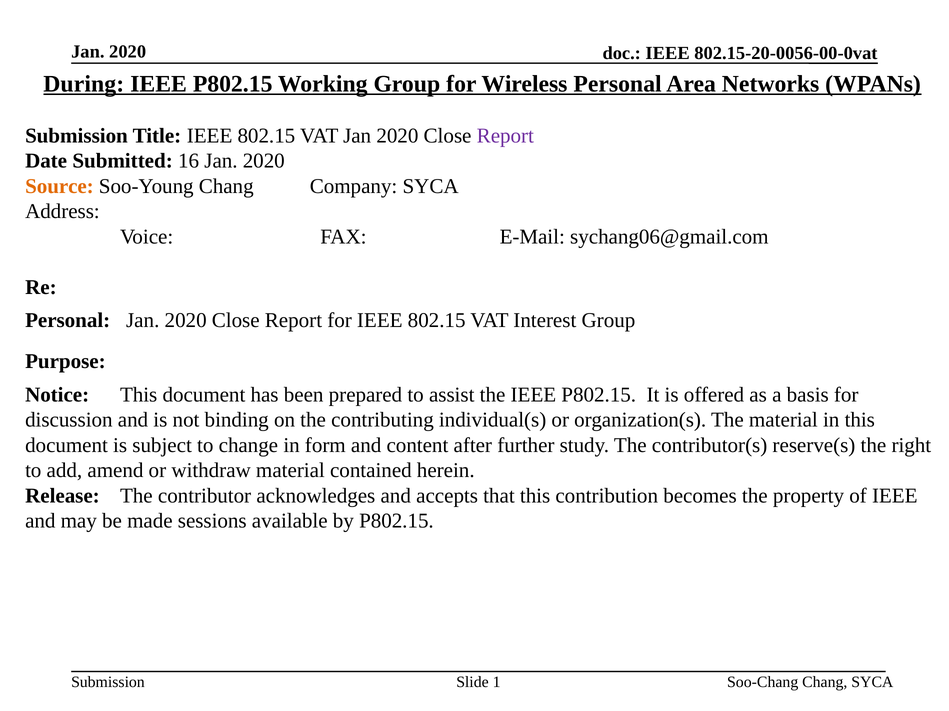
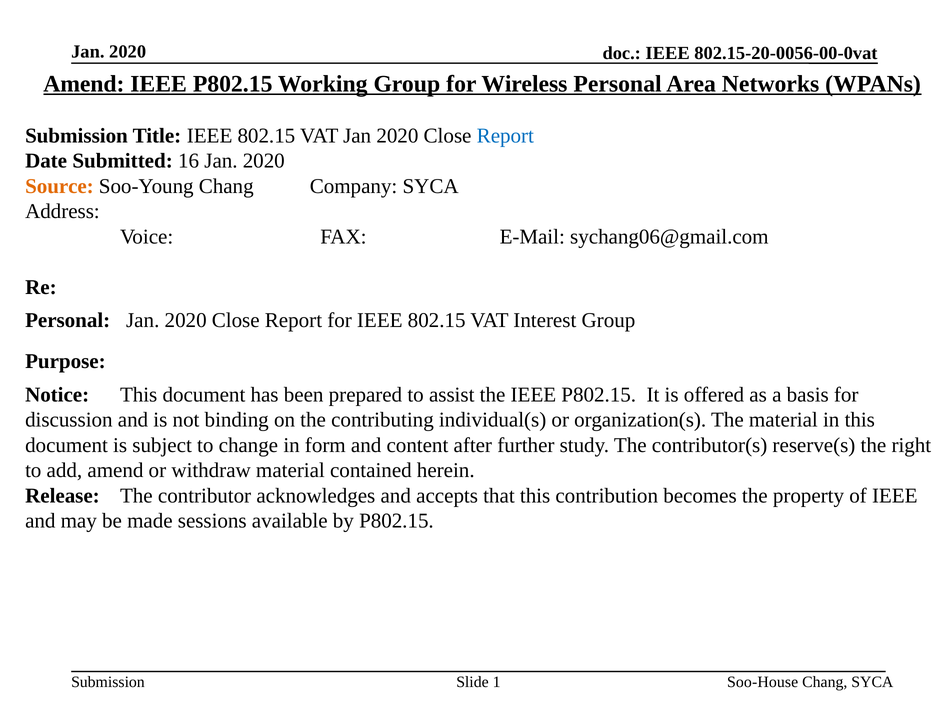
During: During -> Amend (84, 84)
Report colour: purple -> blue (505, 136)
Soo-Chang: Soo-Chang -> Soo-House (763, 683)
